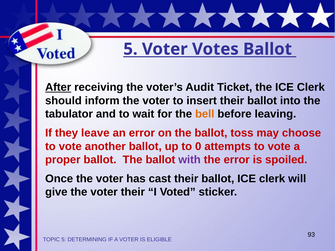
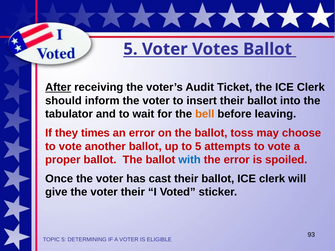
leave: leave -> times (95, 133)
to 0: 0 -> 5 (198, 146)
with colour: purple -> blue (190, 160)
